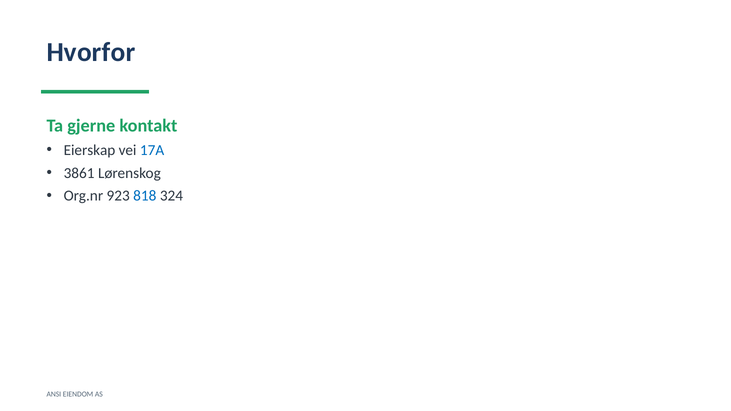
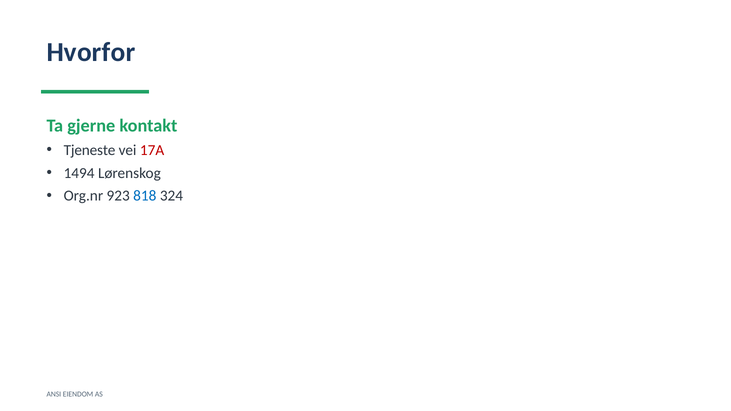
Eierskap: Eierskap -> Tjeneste (90, 150)
17A colour: blue -> red (152, 150)
3861: 3861 -> 1494 (79, 173)
